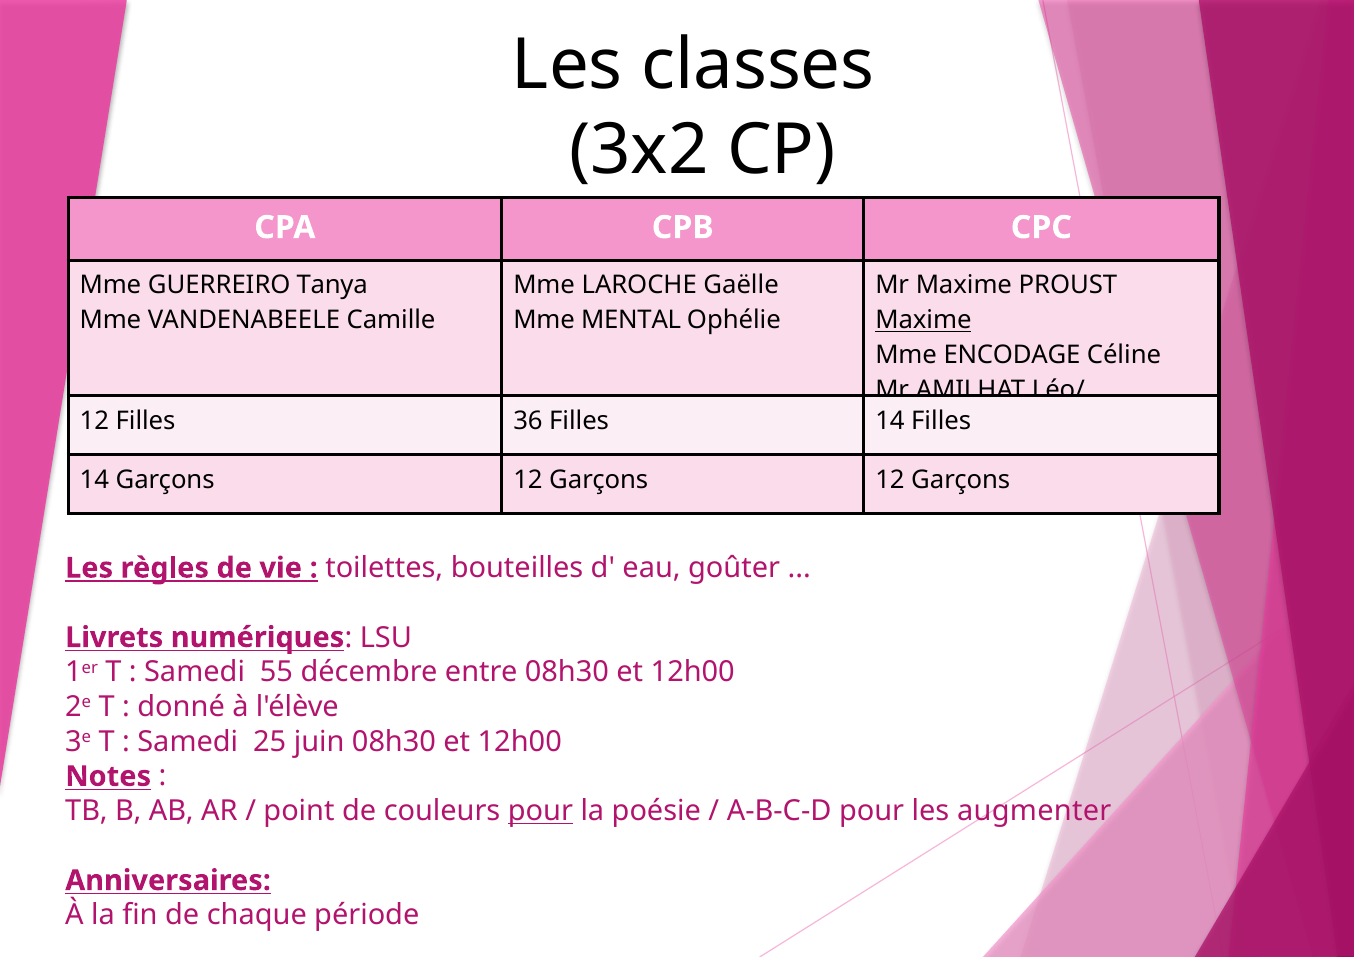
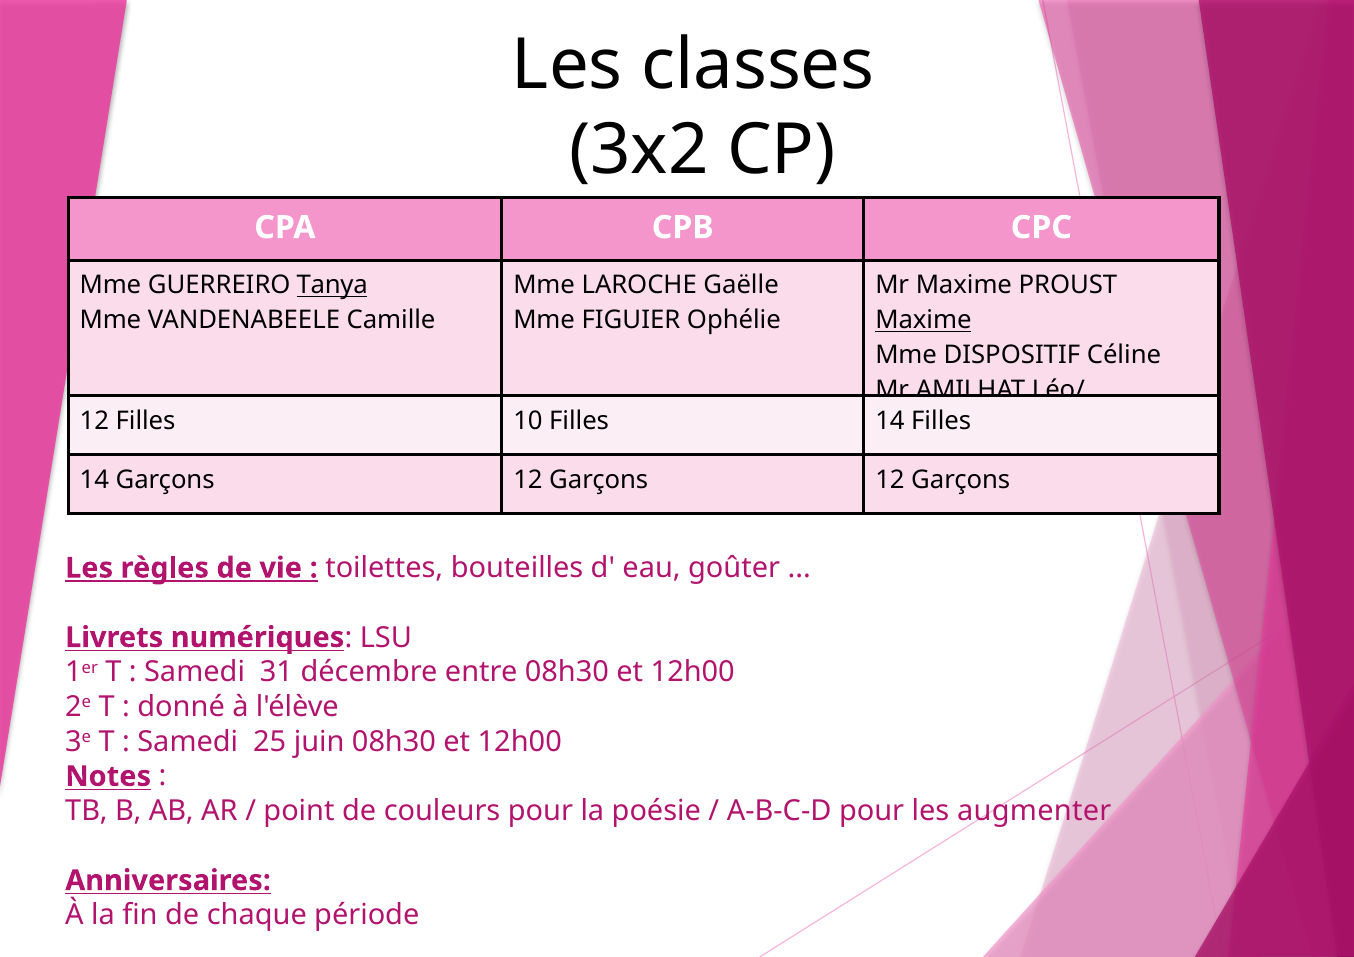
Tanya underline: none -> present (332, 286)
MENTAL: MENTAL -> FIGUIER (631, 321)
ENCODAGE: ENCODAGE -> DISPOSITIF (1012, 355)
36: 36 -> 10 (528, 421)
55: 55 -> 31 (276, 672)
pour underline: present -> none (540, 811)
